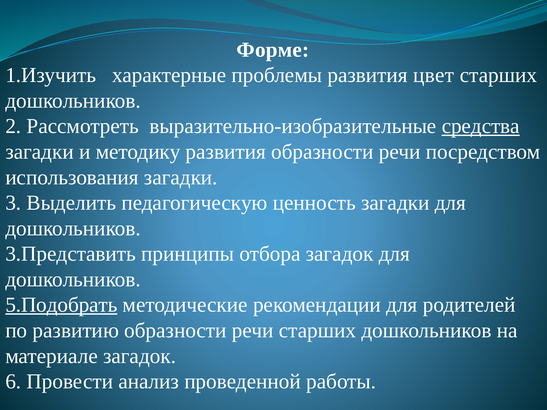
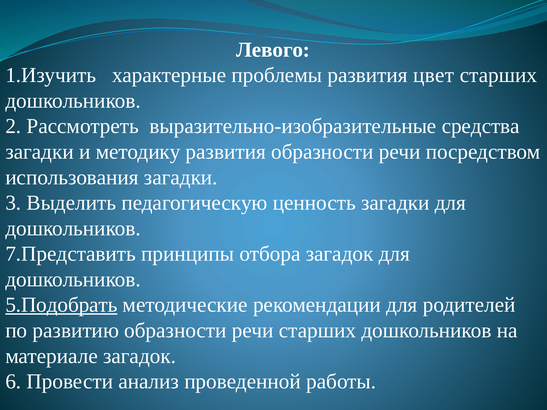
Форме: Форме -> Левого (273, 50)
средства underline: present -> none (481, 126)
3.Представить: 3.Представить -> 7.Представить (71, 254)
